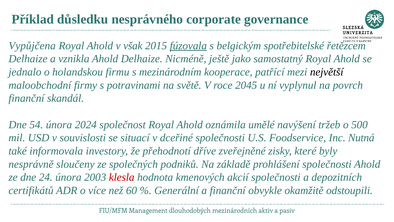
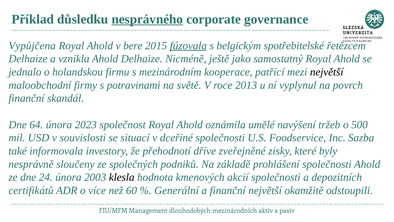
nesprávného underline: none -> present (147, 19)
však: však -> bere (133, 46)
2045: 2045 -> 2013 (246, 85)
54: 54 -> 64 (36, 124)
2024: 2024 -> 2023 (86, 124)
Nutná: Nutná -> Sazba (361, 138)
klesla colour: red -> black (122, 177)
finanční obvykle: obvykle -> největší (265, 190)
